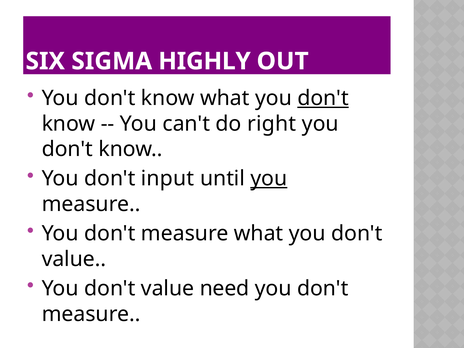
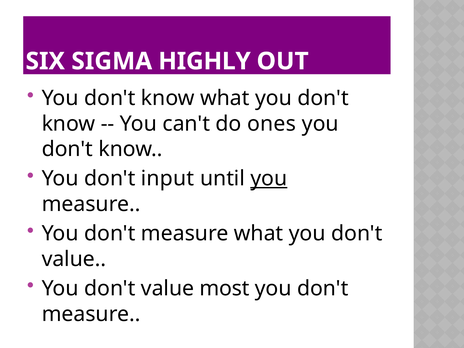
don't underline: present -> none (323, 98)
right: right -> ones (272, 124)
need: need -> most (225, 288)
